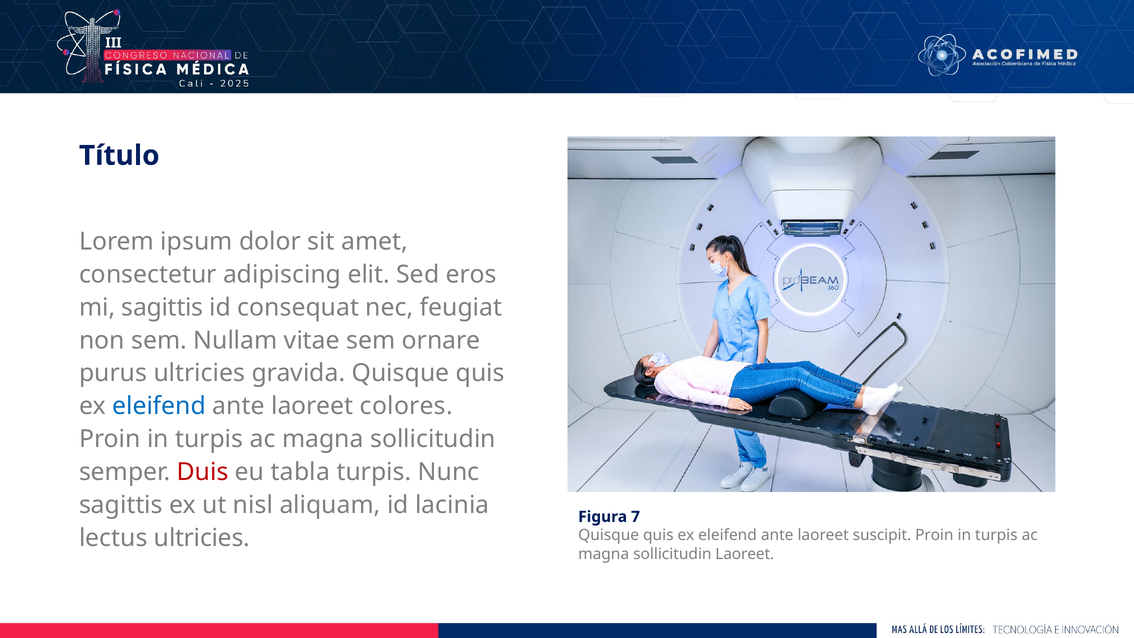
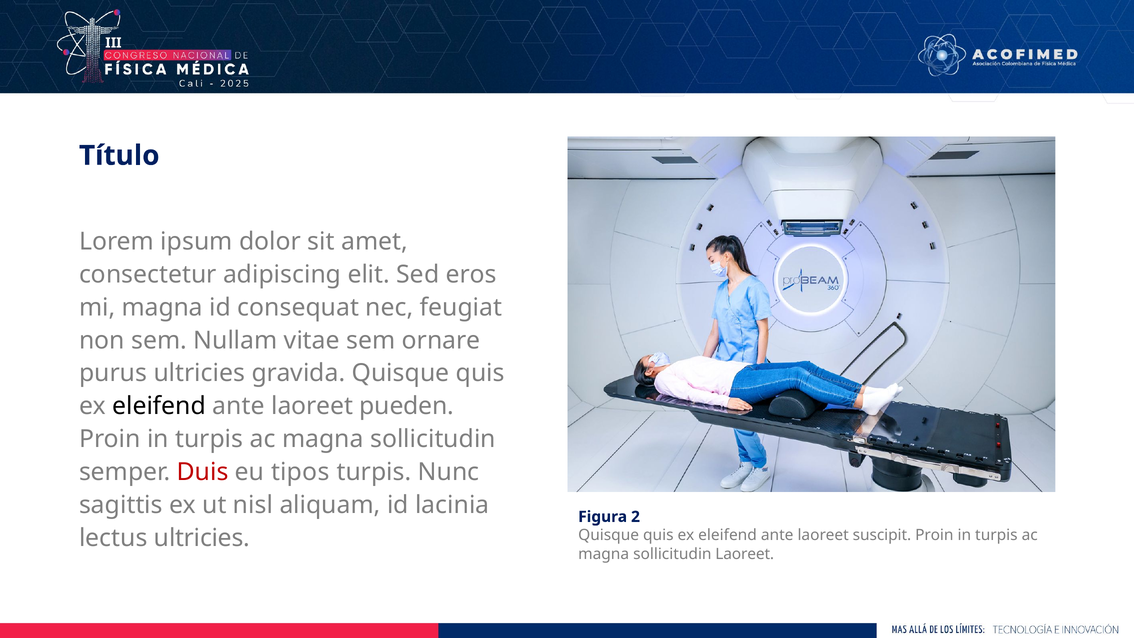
mi sagittis: sagittis -> magna (162, 307)
eleifend colour: blue -> black (159, 406)
colores: colores -> pueden (407, 406)
tabla: tabla -> tipos (300, 472)
7: 7 -> 2 (636, 517)
